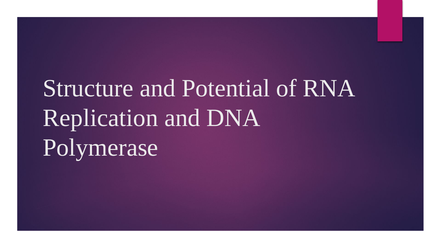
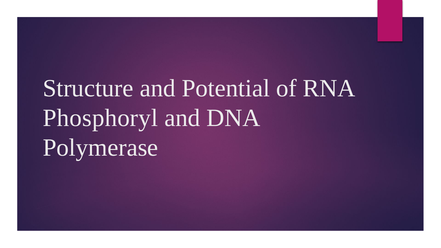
Replication: Replication -> Phosphoryl (100, 118)
